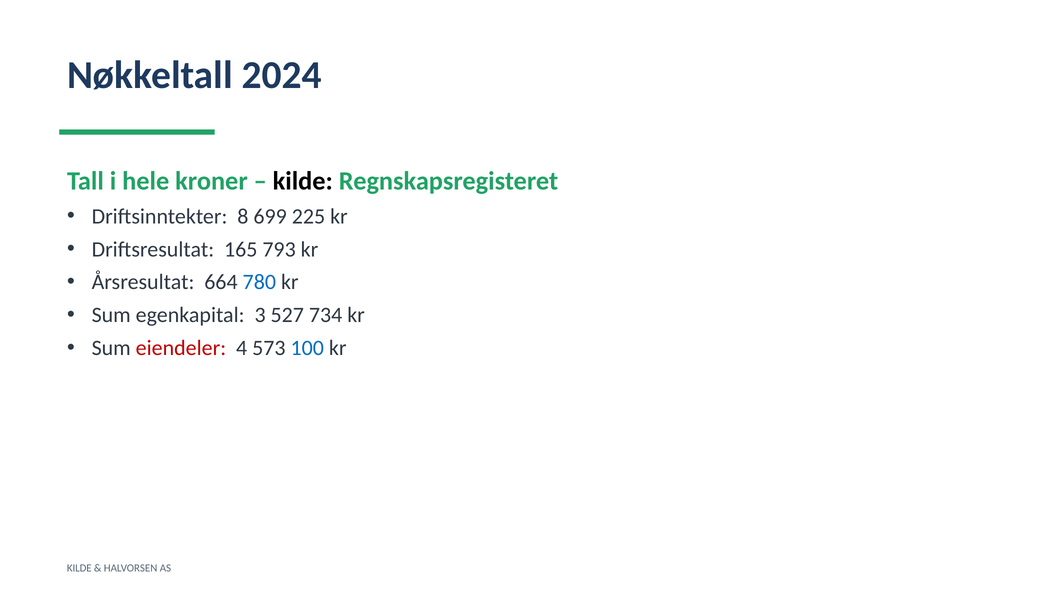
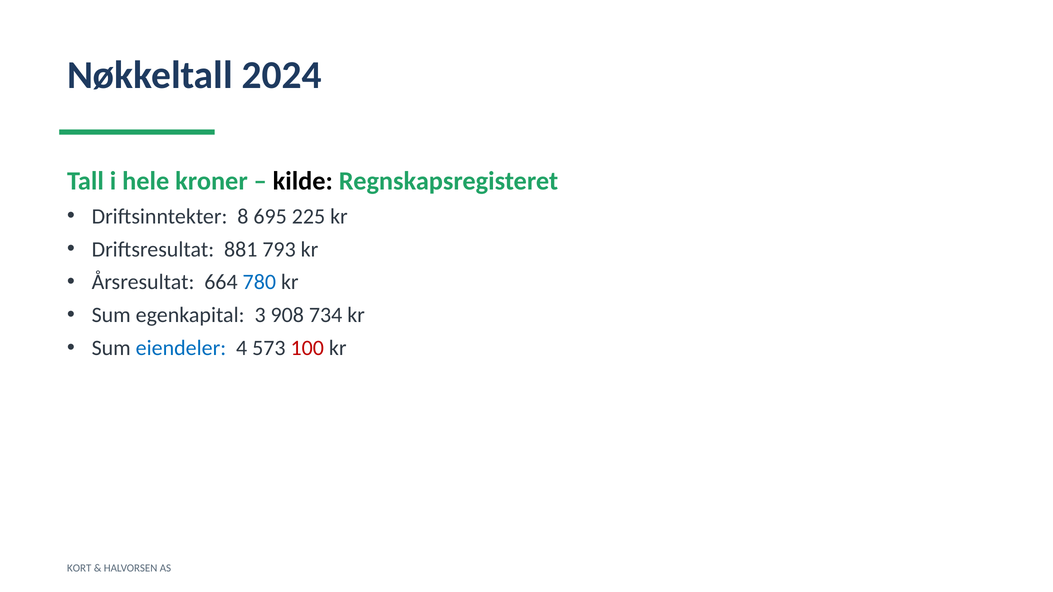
699: 699 -> 695 (270, 217)
165: 165 -> 881 (241, 249)
527: 527 -> 908 (287, 315)
eiendeler colour: red -> blue (181, 348)
100 colour: blue -> red (307, 348)
KILDE: KILDE -> KORT (79, 568)
